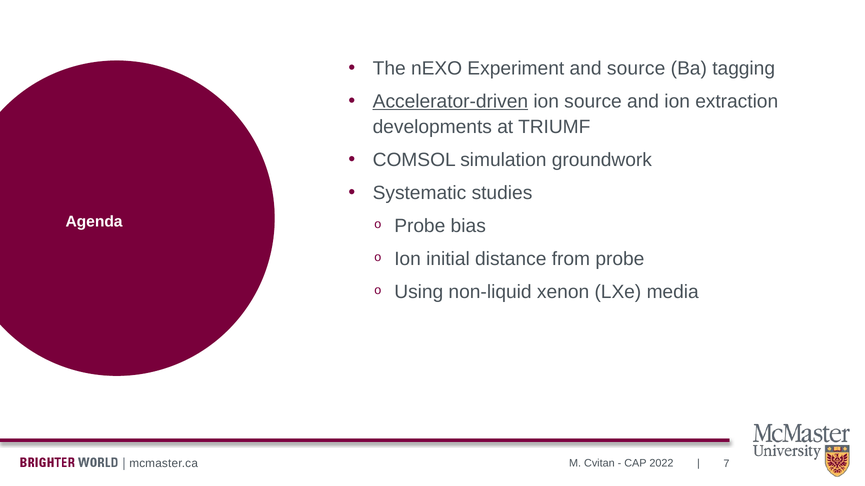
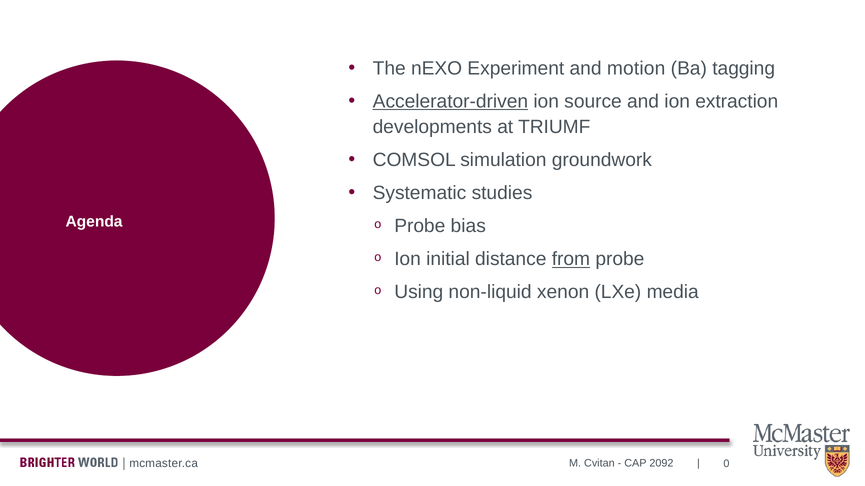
and source: source -> motion (636, 68)
from underline: none -> present (571, 259)
7: 7 -> 0 (726, 464)
2022: 2022 -> 2092 (661, 464)
